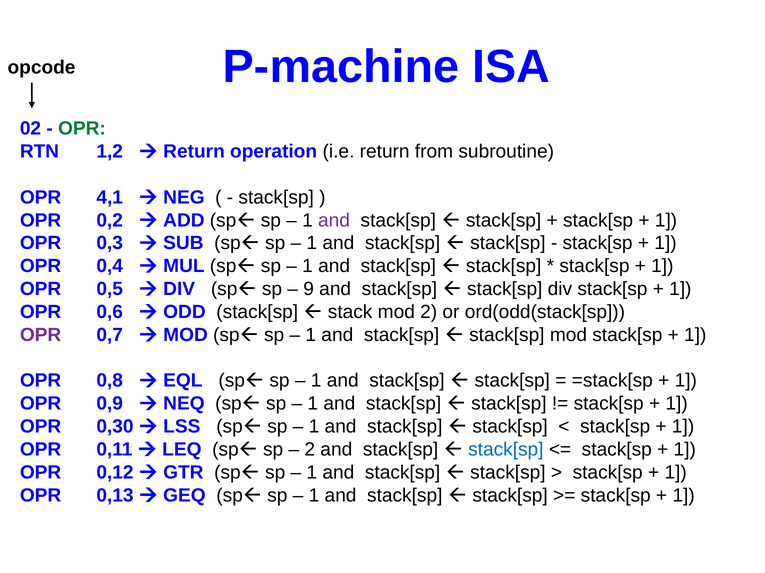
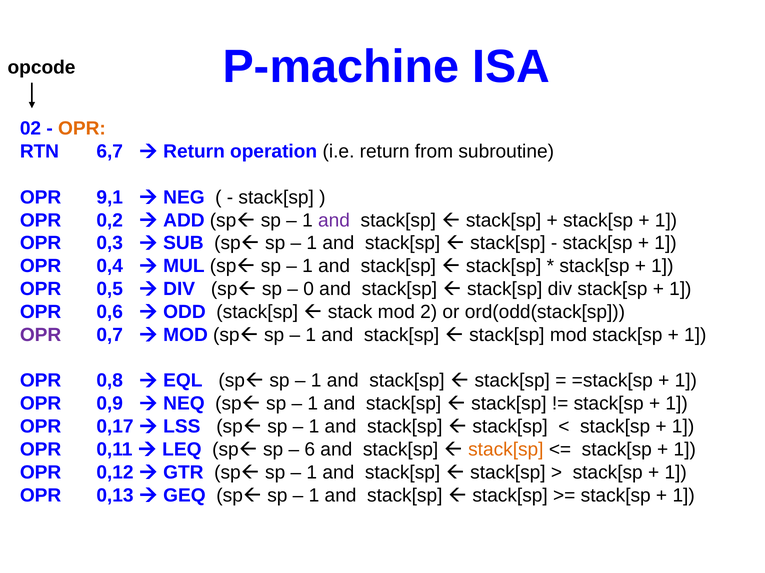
OPR colour: green -> orange (82, 129)
1,2: 1,2 -> 6,7 (110, 152)
4,1: 4,1 -> 9,1 (110, 198)
9: 9 -> 0 (309, 289)
0,30: 0,30 -> 0,17 (115, 427)
2: 2 -> 6 (310, 450)
stack[sp colour: blue -> orange (506, 450)
